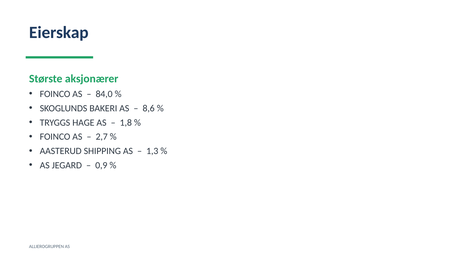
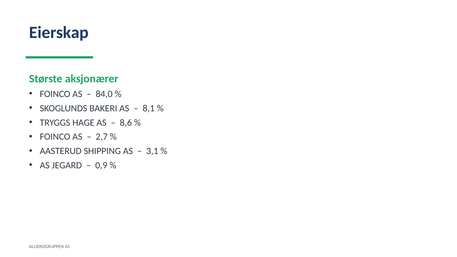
8,6: 8,6 -> 8,1 (149, 108)
1,8: 1,8 -> 8,6 (126, 123)
1,3: 1,3 -> 3,1 (152, 151)
